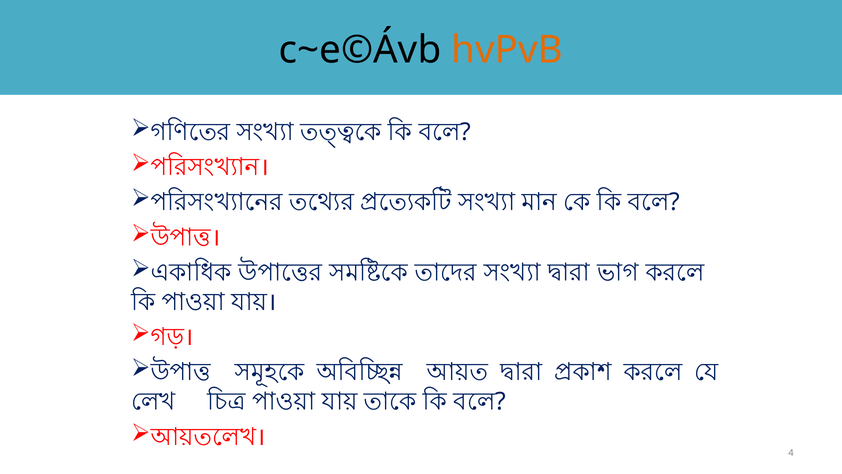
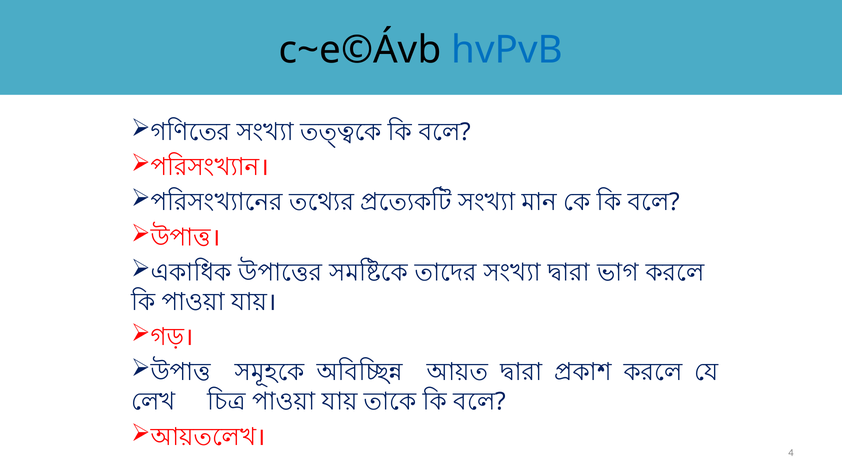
hvPvB colour: orange -> blue (507, 50)
